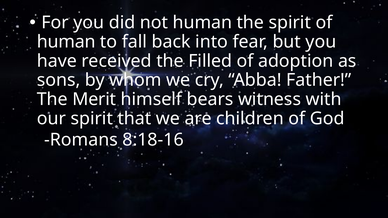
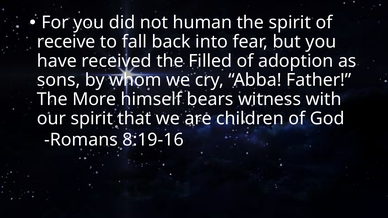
human: human -> receive (66, 42)
Merit: Merit -> More (94, 99)
8:18-16: 8:18-16 -> 8:19-16 (153, 140)
